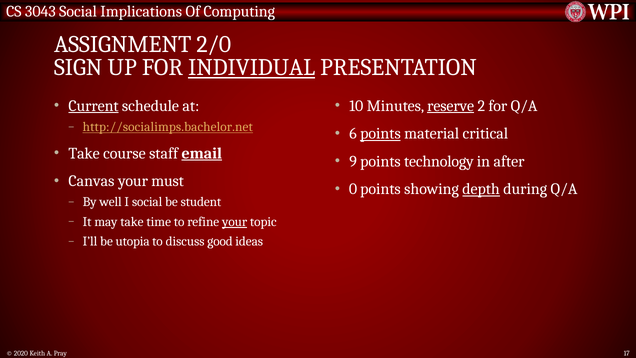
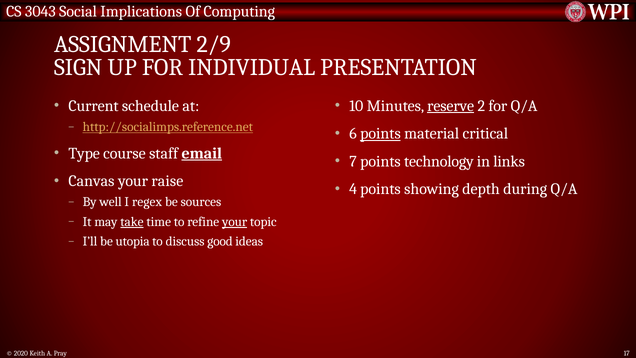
2/0: 2/0 -> 2/9 (214, 44)
INDIVIDUAL underline: present -> none (252, 67)
Current underline: present -> none (94, 106)
http://socialimps.bachelor.net: http://socialimps.bachelor.net -> http://socialimps.reference.net (168, 127)
Take: Take -> Type (84, 153)
9: 9 -> 7 (353, 161)
after: after -> links (509, 161)
must: must -> raise (167, 181)
0: 0 -> 4 (353, 189)
depth underline: present -> none (481, 189)
I social: social -> regex (147, 202)
student: student -> sources (201, 202)
take underline: none -> present (132, 222)
